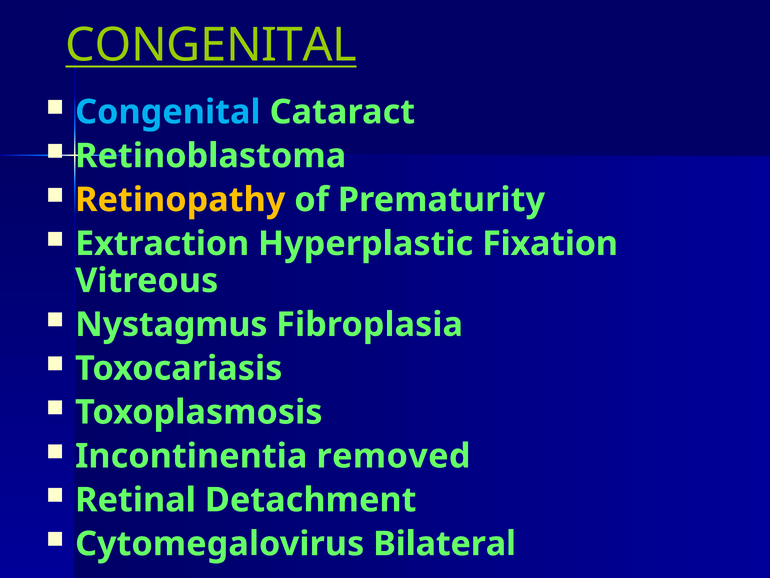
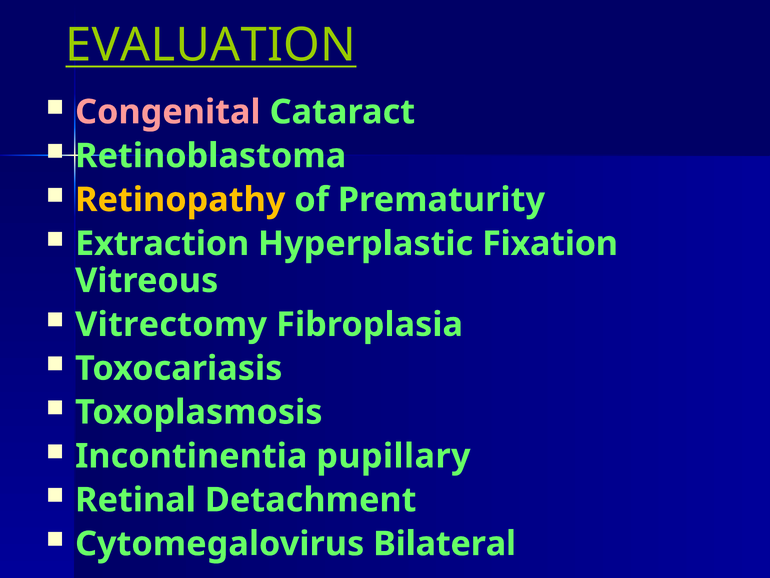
CONGENITAL: CONGENITAL -> EVALUATION (211, 45)
Congenital colour: light blue -> pink (168, 112)
Nystagmus: Nystagmus -> Vitrectomy (171, 324)
removed: removed -> pupillary (393, 456)
